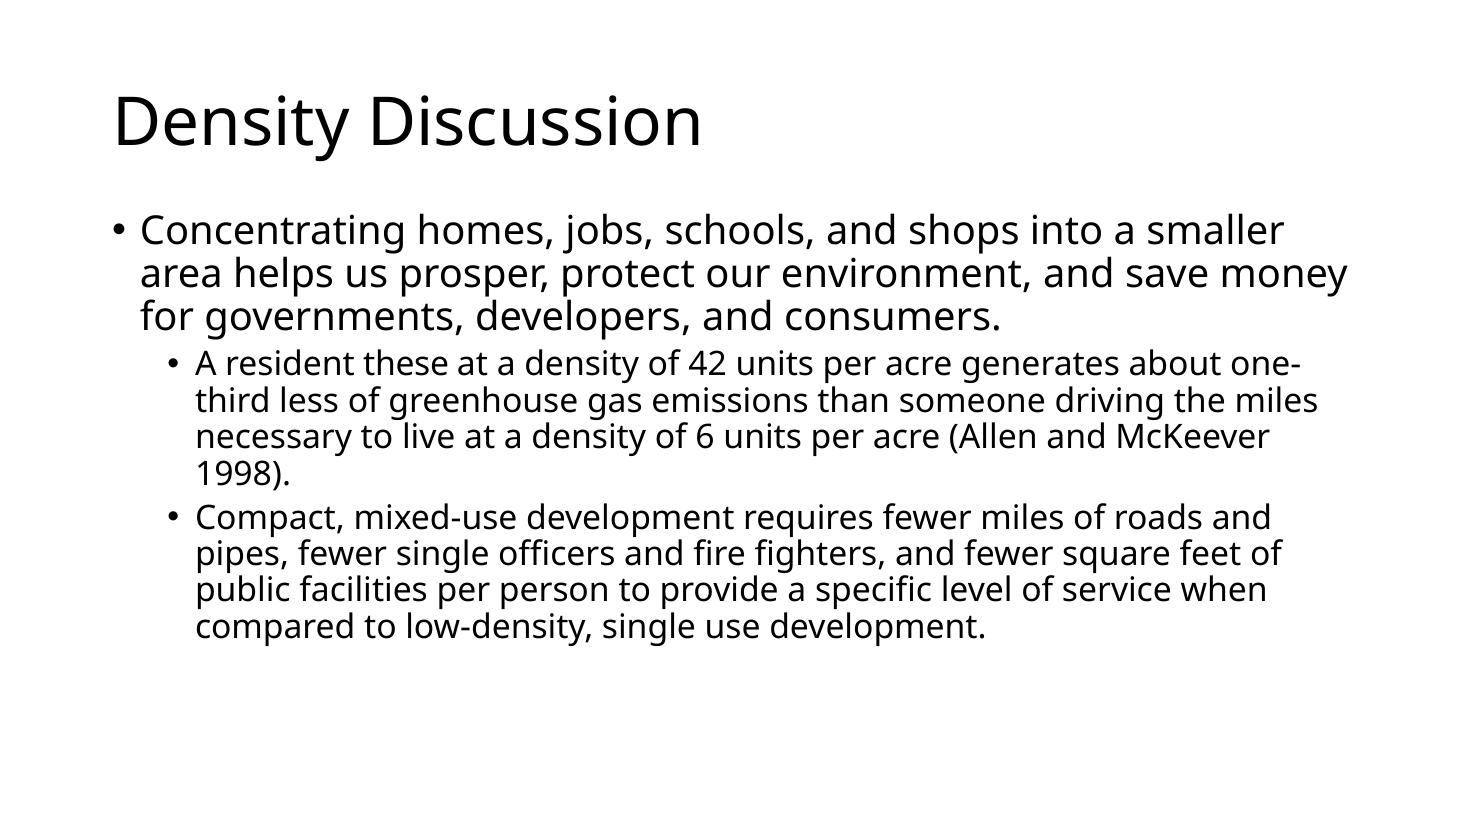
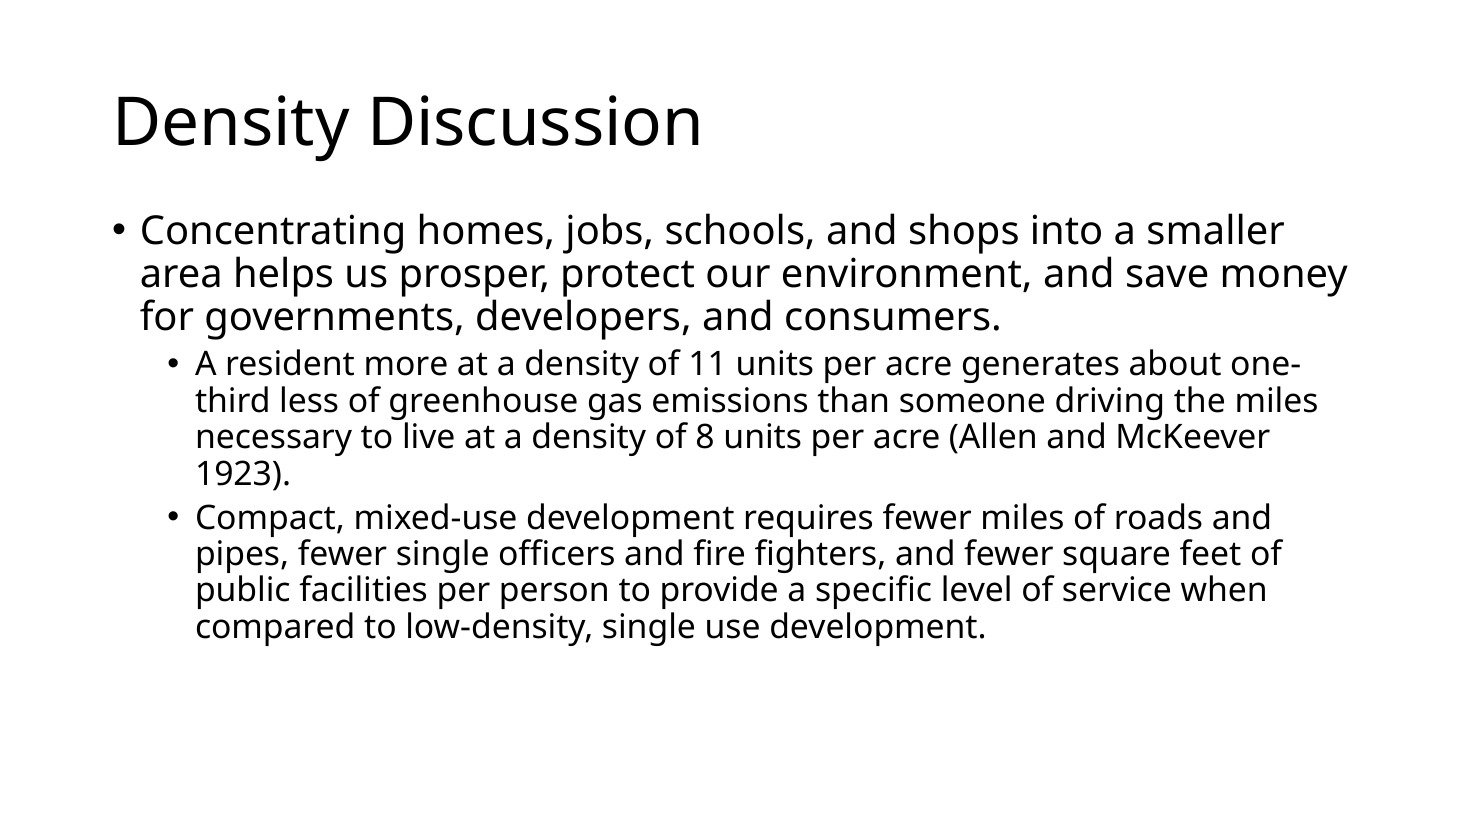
these: these -> more (406, 365)
42: 42 -> 11 (708, 365)
6: 6 -> 8 (705, 438)
1998: 1998 -> 1923 (243, 474)
